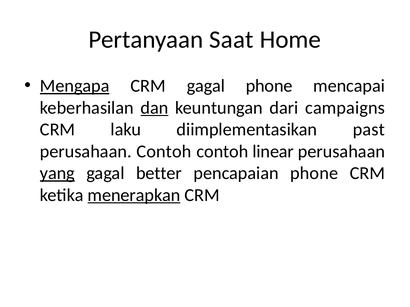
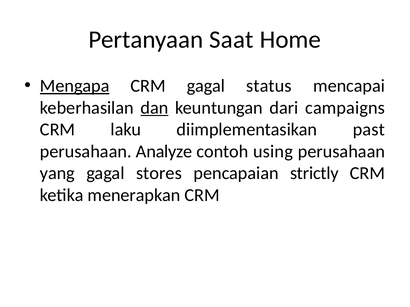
gagal phone: phone -> status (269, 86)
perusahaan Contoh: Contoh -> Analyze (164, 152)
linear: linear -> using (273, 152)
yang underline: present -> none (57, 173)
better: better -> stores (159, 173)
pencapaian phone: phone -> strictly (314, 173)
menerapkan underline: present -> none (134, 195)
